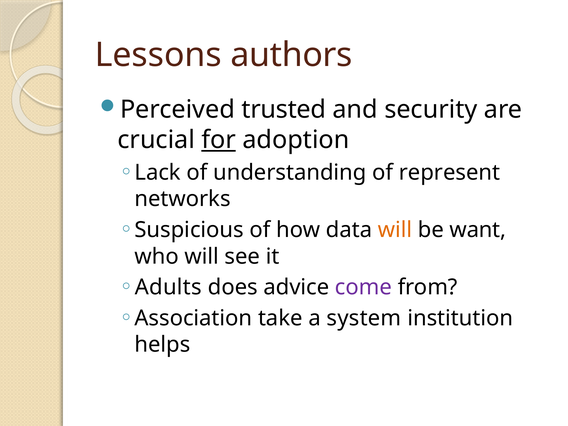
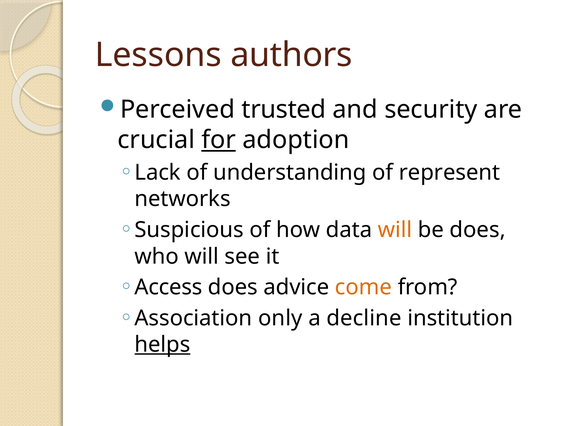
be want: want -> does (478, 230)
Adults: Adults -> Access (168, 287)
come colour: purple -> orange (364, 287)
take: take -> only (280, 318)
system: system -> decline (364, 318)
helps underline: none -> present (162, 345)
